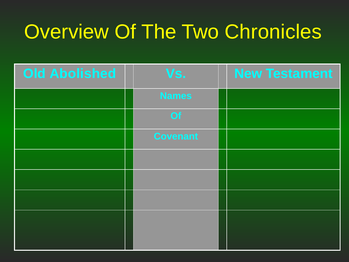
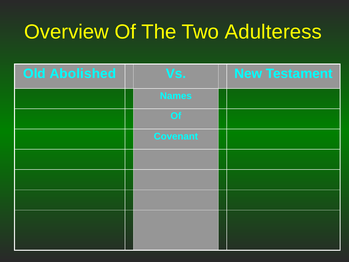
Chronicles: Chronicles -> Adulteress (273, 32)
